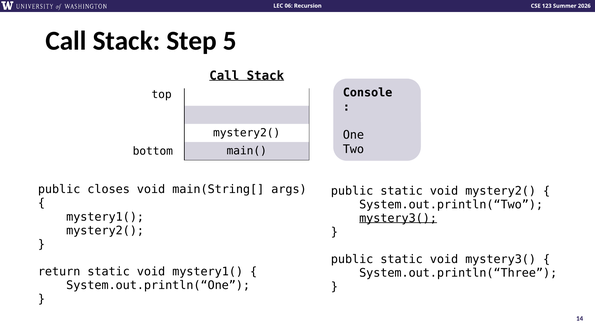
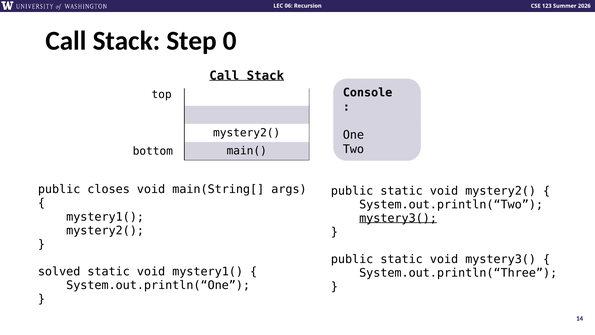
5: 5 -> 0 (230, 41)
return: return -> solved (59, 271)
